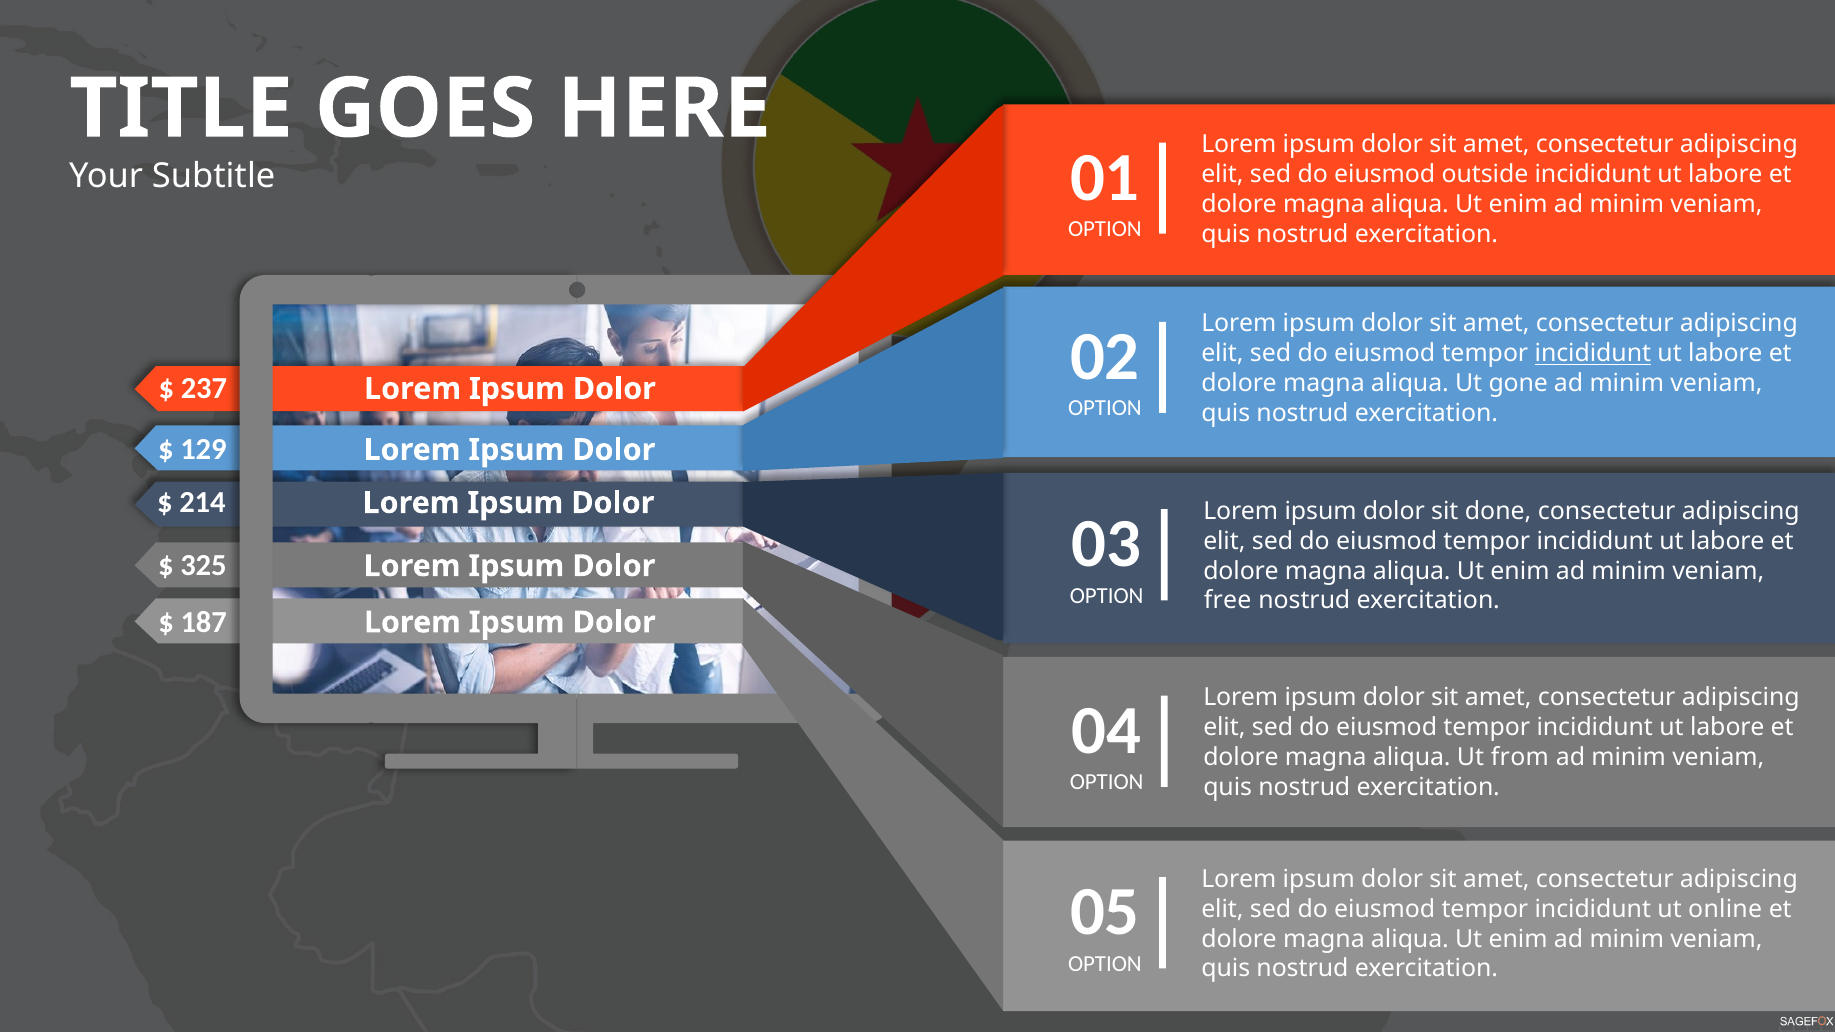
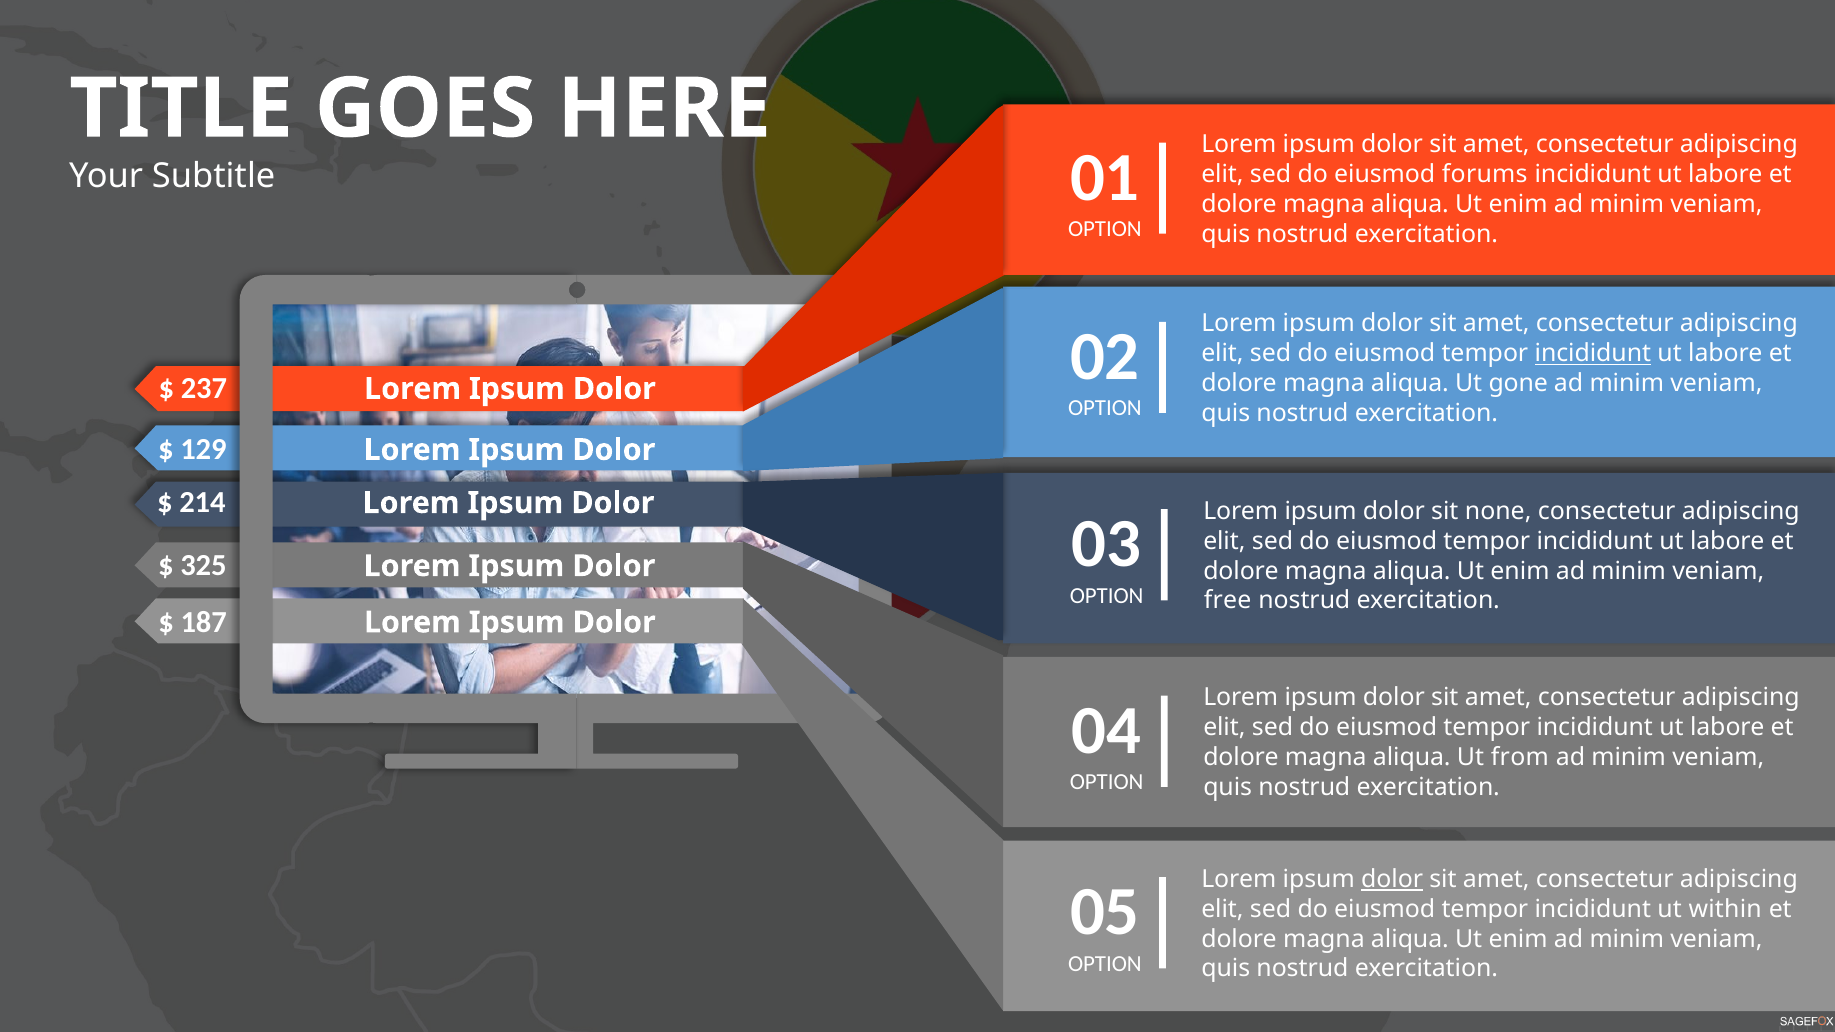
outside: outside -> forums (1485, 174)
done: done -> none (1498, 511)
dolor underline: none -> present (1392, 879)
online: online -> within (1725, 909)
